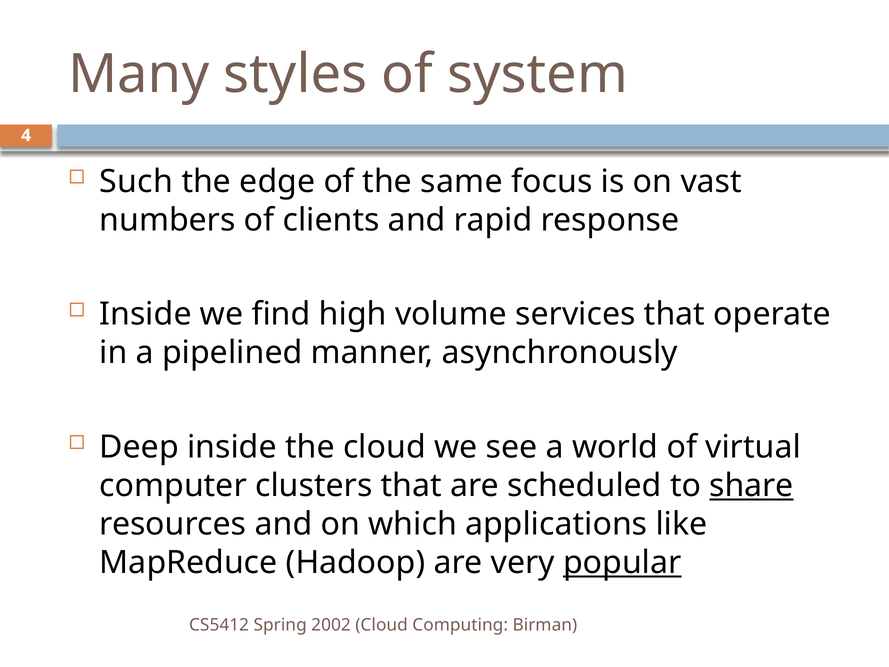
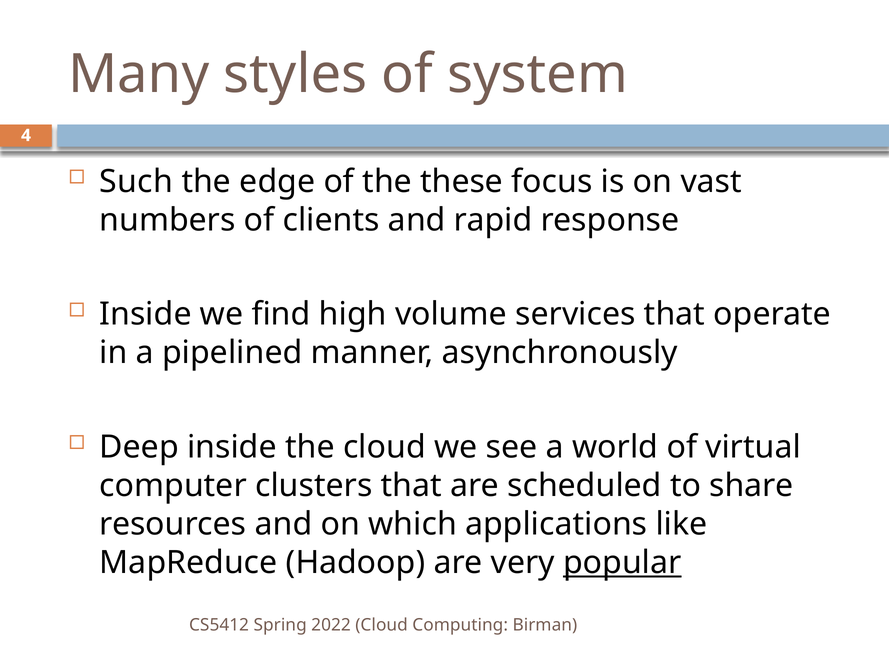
same: same -> these (462, 181)
share underline: present -> none (751, 486)
2002: 2002 -> 2022 (331, 625)
